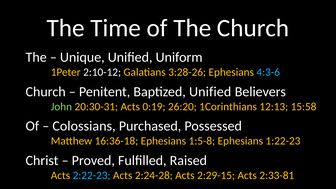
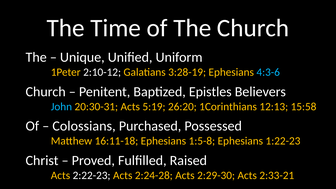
3:28-26: 3:28-26 -> 3:28-19 (187, 72)
Baptized Unified: Unified -> Epistles (210, 92)
John colour: light green -> light blue (61, 107)
0:19: 0:19 -> 5:19 (154, 107)
16:36-18: 16:36-18 -> 16:11-18 (116, 141)
2:22-23 colour: light blue -> white (92, 175)
2:29-15: 2:29-15 -> 2:29-30 (216, 175)
2:33-81: 2:33-81 -> 2:33-21 (277, 175)
